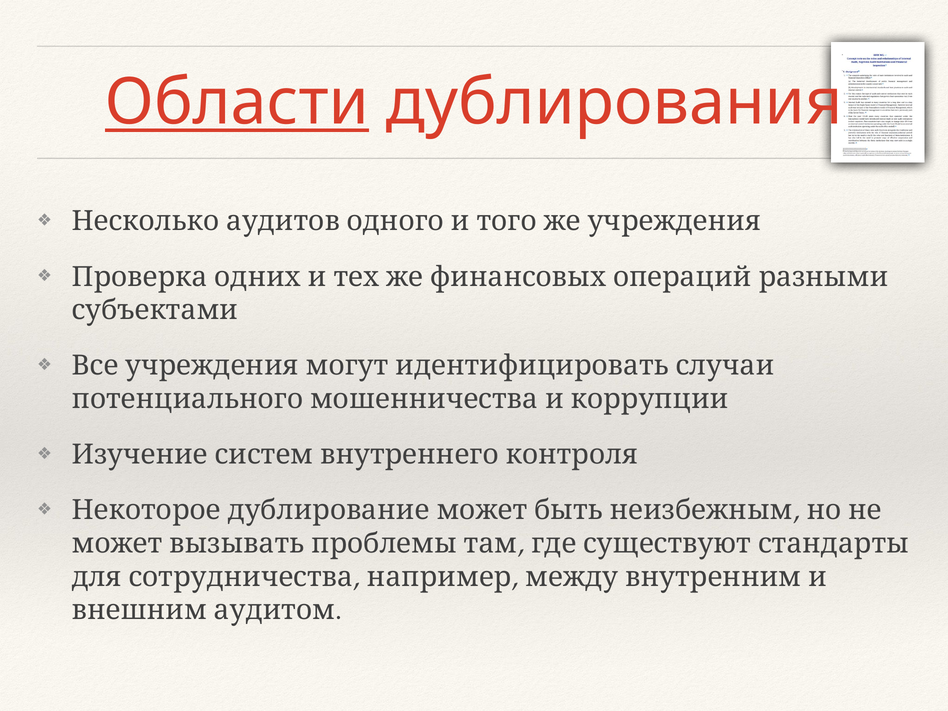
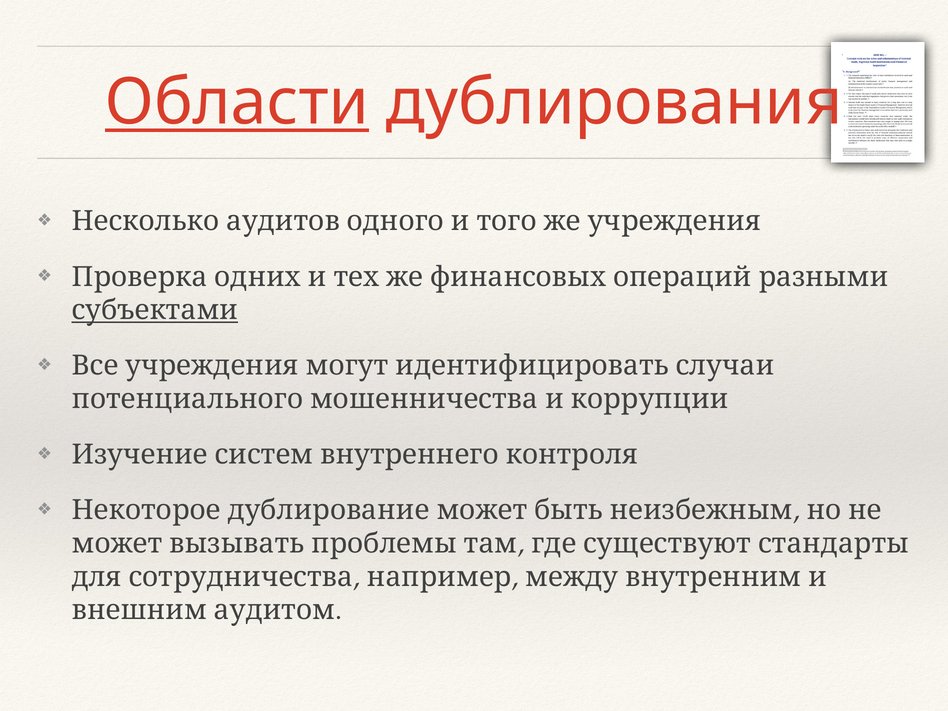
субъектами underline: none -> present (155, 310)
